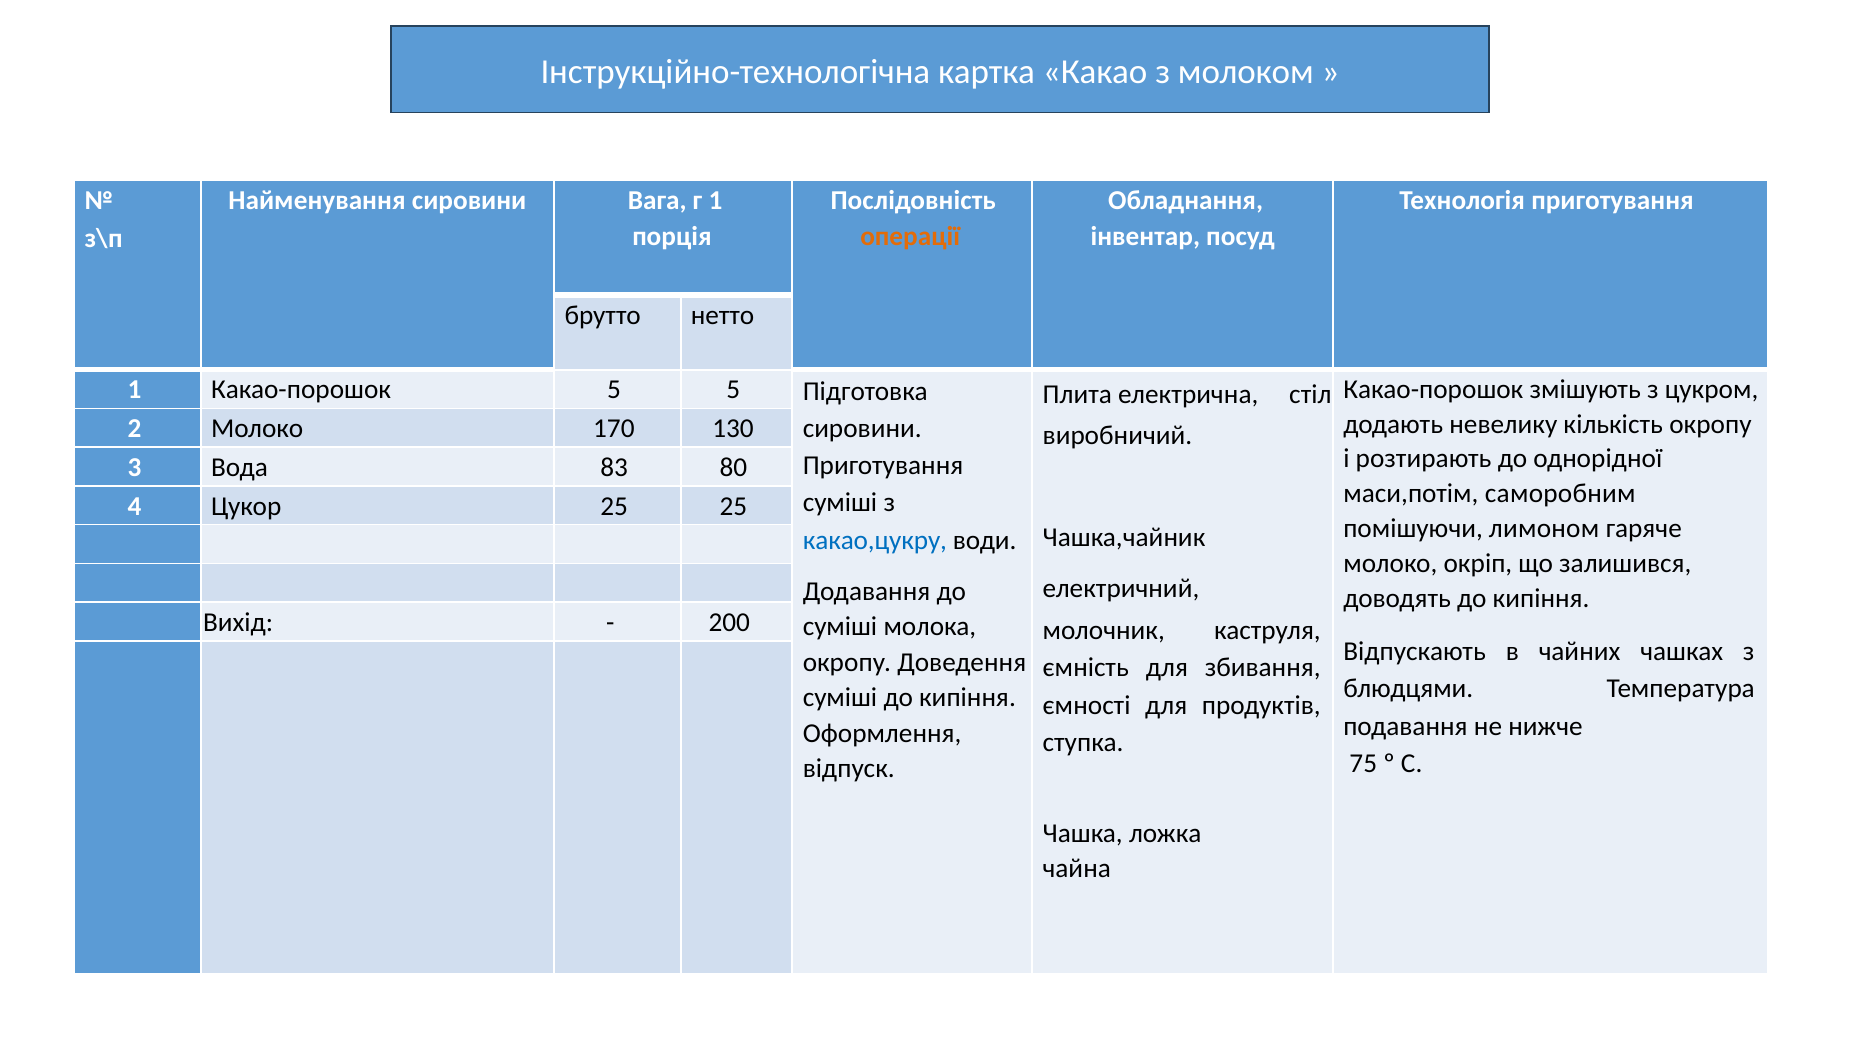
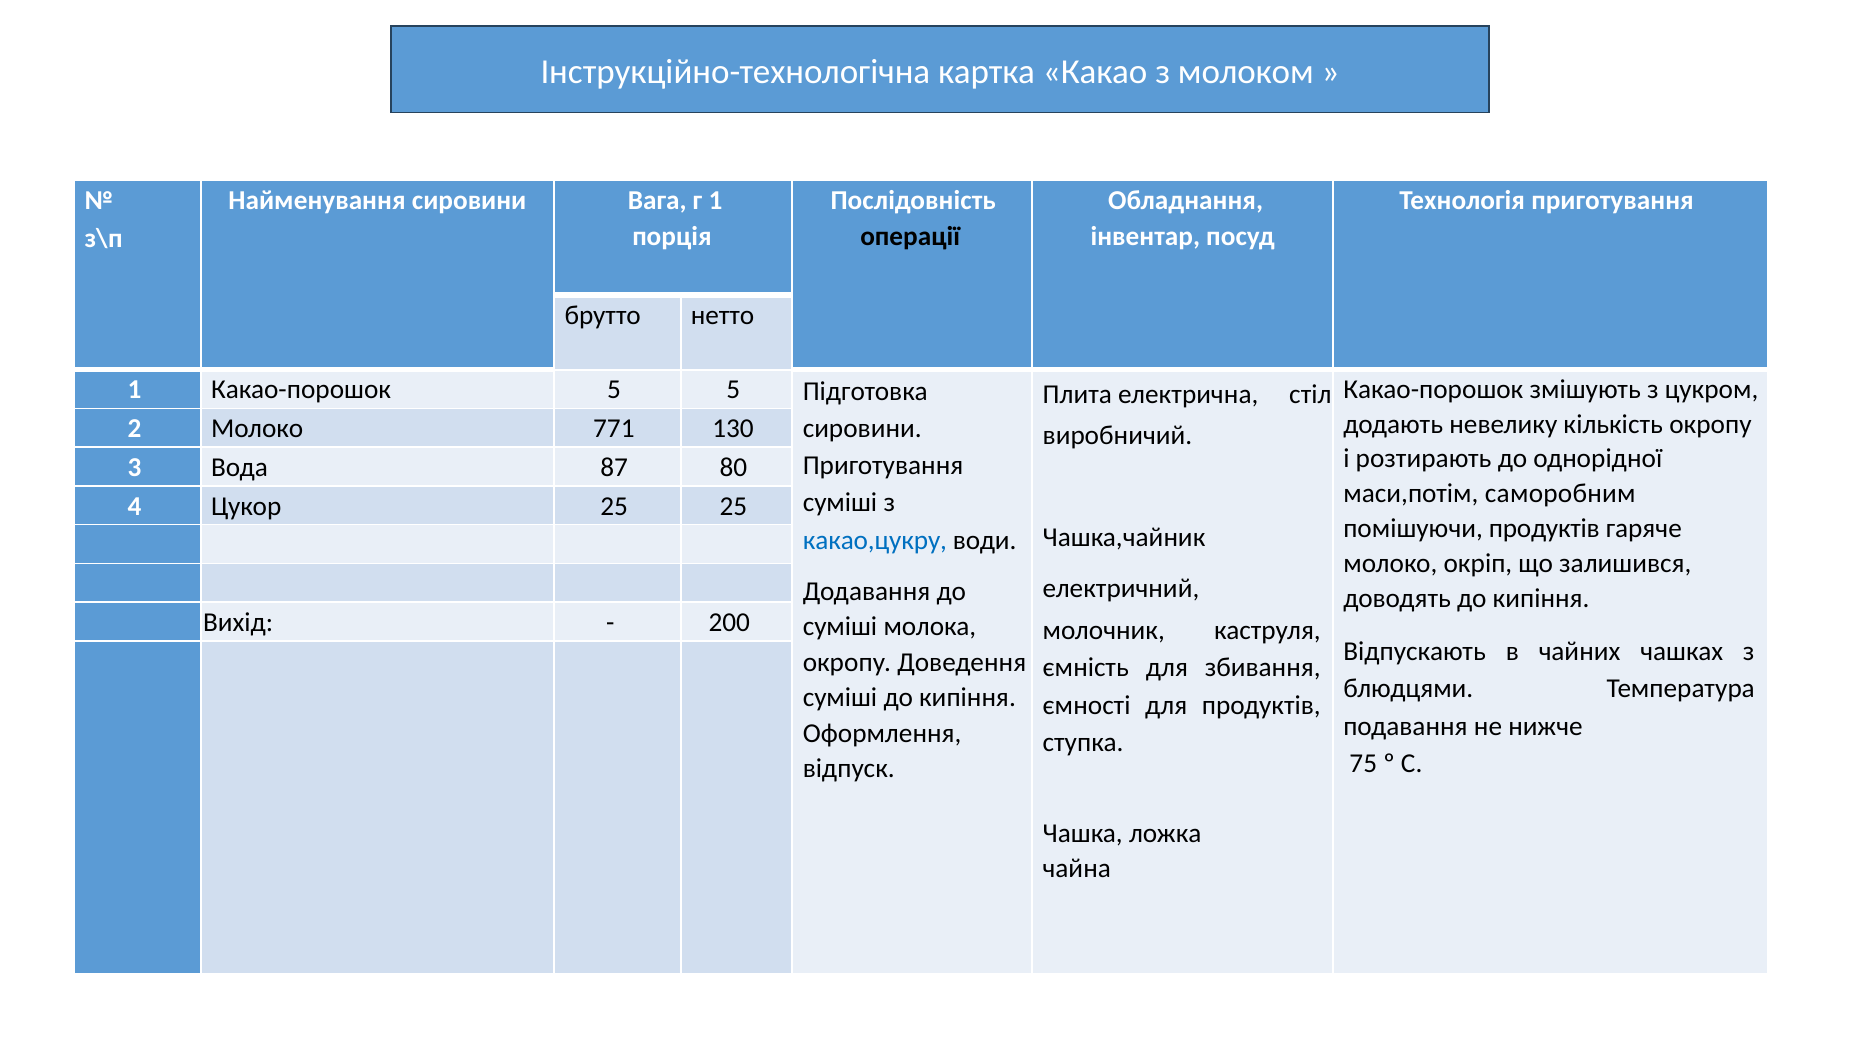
операції colour: orange -> black (910, 236)
170: 170 -> 771 (614, 429)
83: 83 -> 87 (614, 467)
помішуючи лимоном: лимоном -> продуктів (1544, 528)
